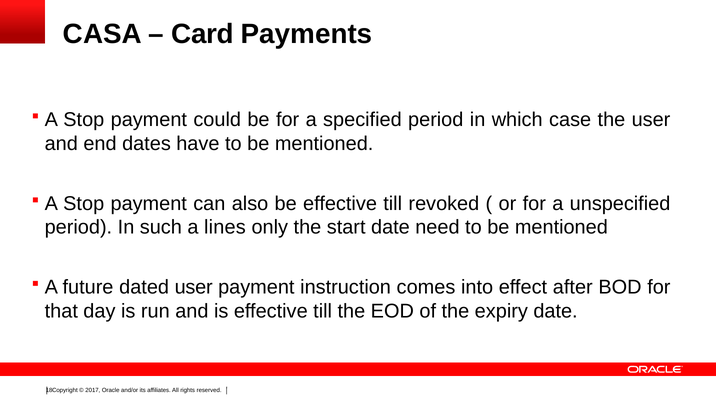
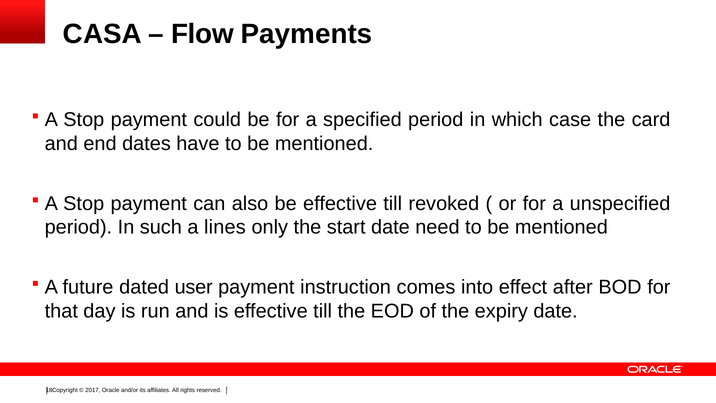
Card: Card -> Flow (203, 34)
the user: user -> card (651, 120)
